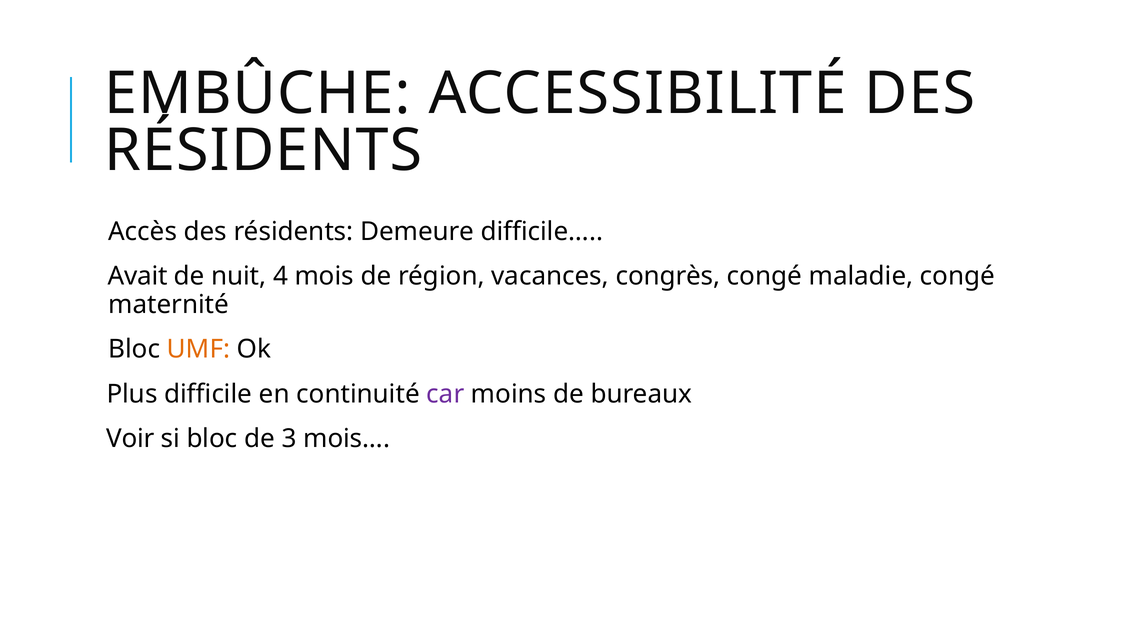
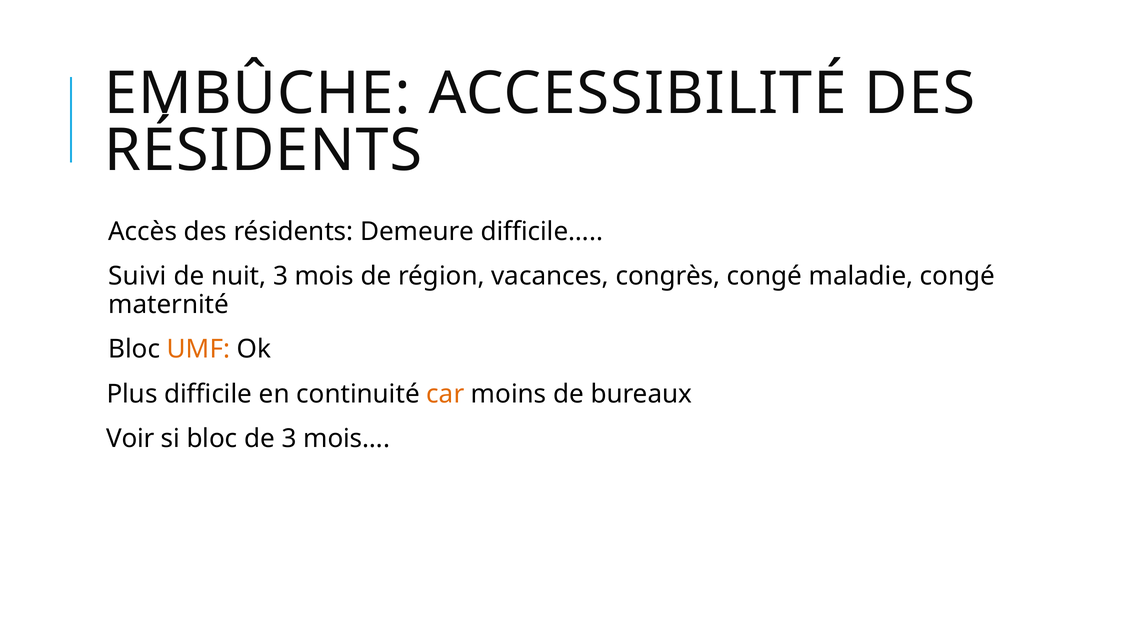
Avait: Avait -> Suivi (137, 276)
nuit 4: 4 -> 3 (280, 276)
car colour: purple -> orange (445, 394)
